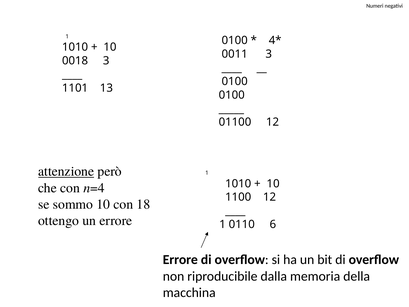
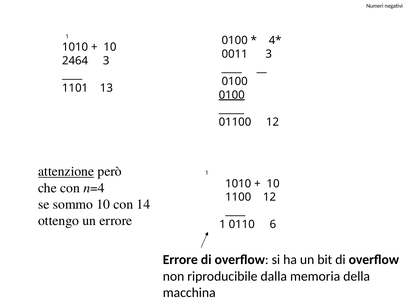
0018: 0018 -> 2464 (75, 61)
0100 underline: none -> present (232, 95)
18: 18 -> 14 (143, 204)
